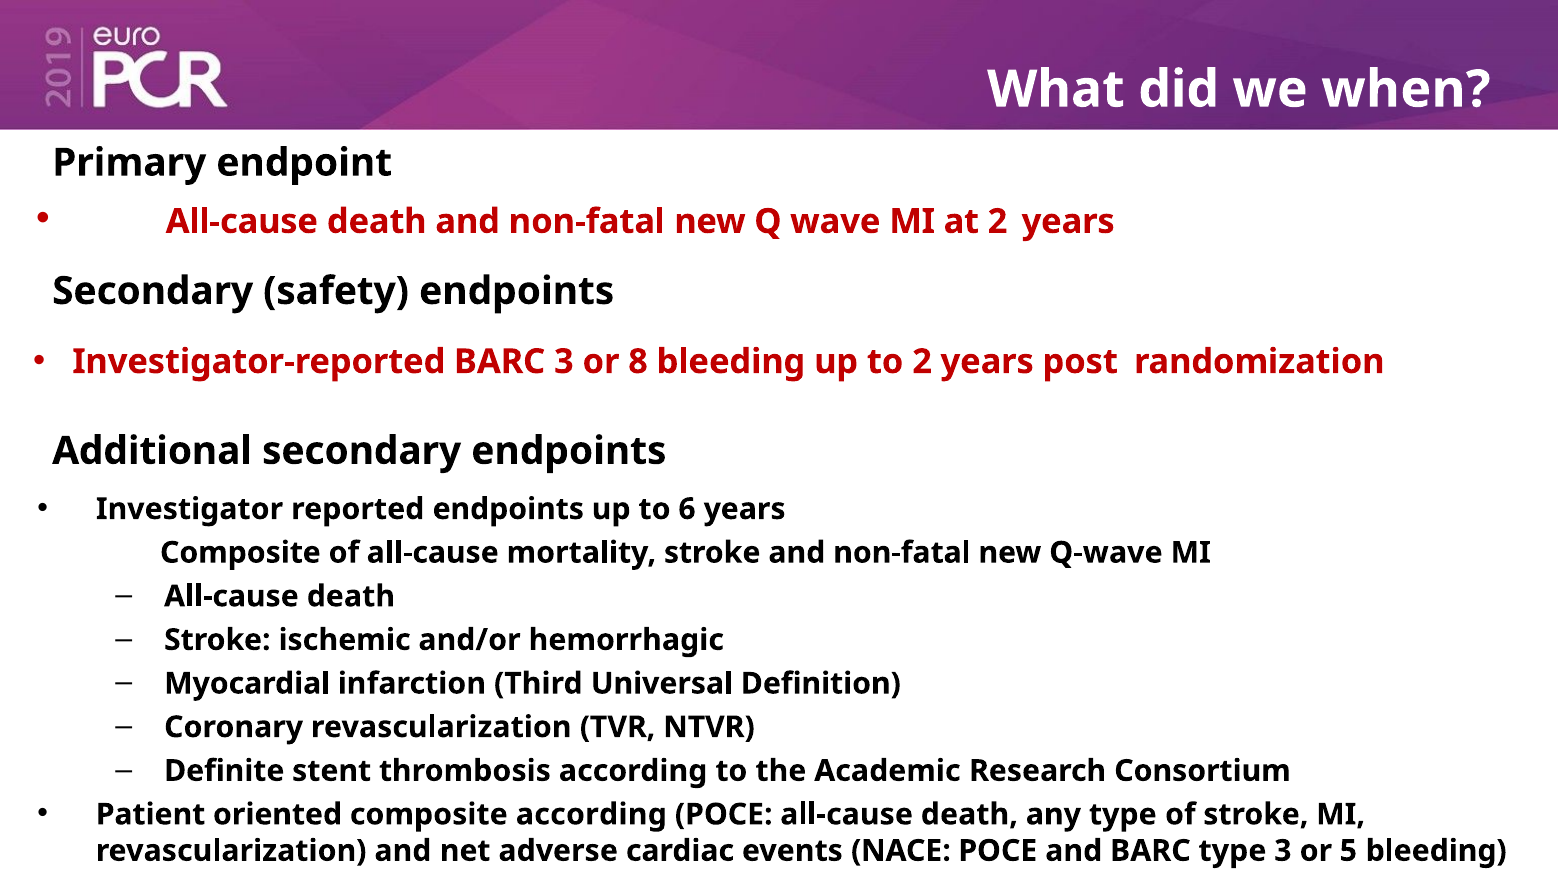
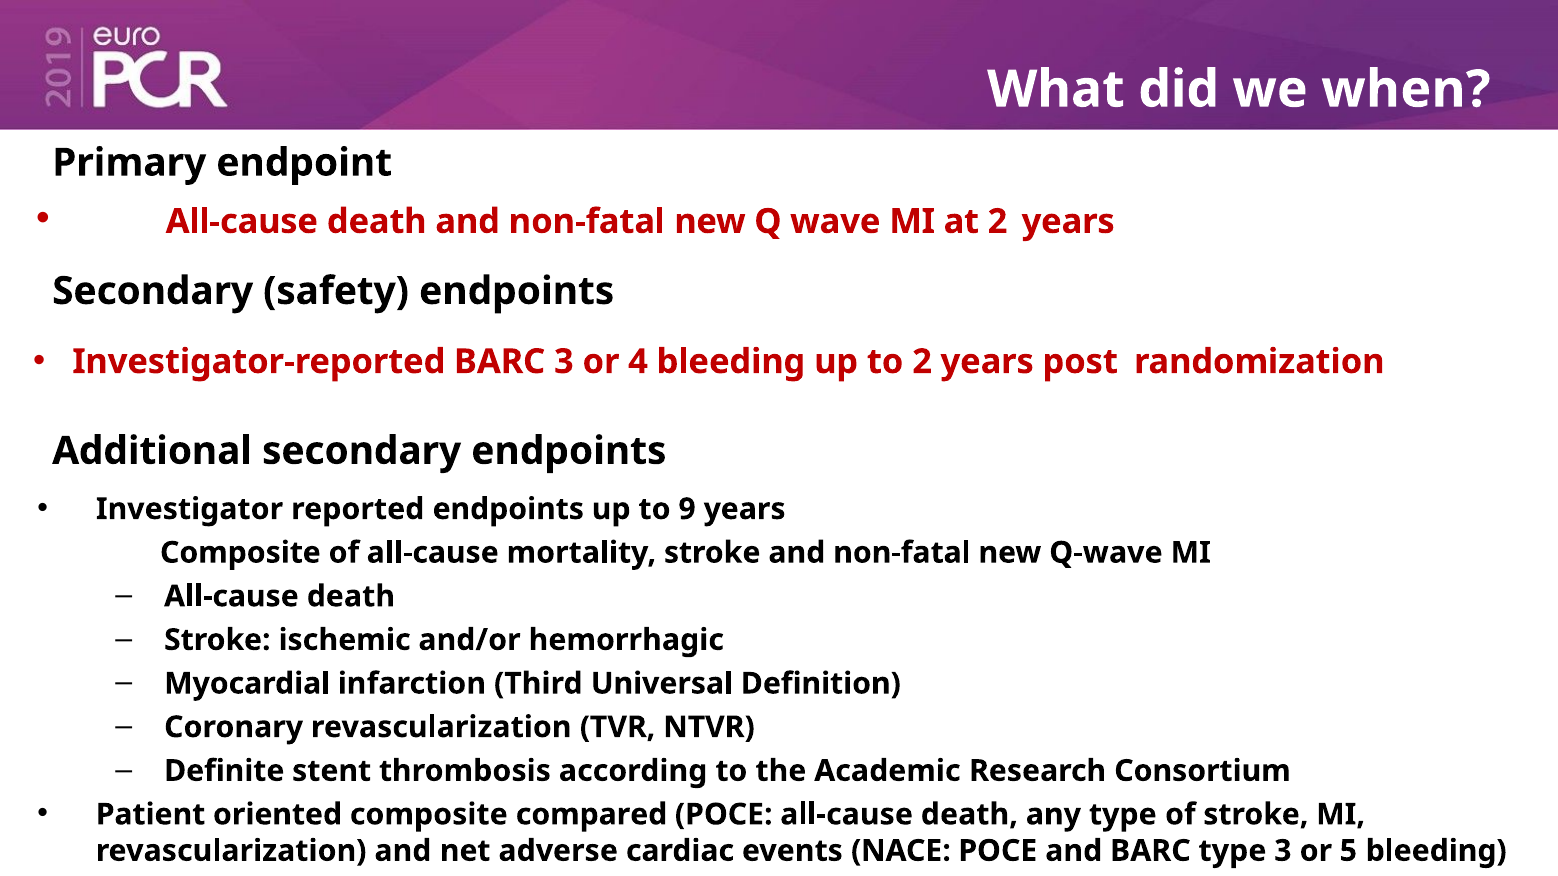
8: 8 -> 4 (638, 362)
6: 6 -> 9 (687, 509)
composite according: according -> compared (592, 815)
